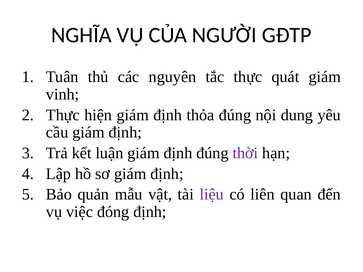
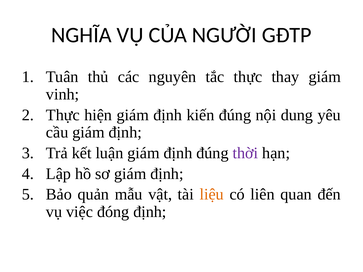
quát: quát -> thay (285, 77)
thỏa: thỏa -> kiến (200, 115)
liệu colour: purple -> orange (212, 195)
